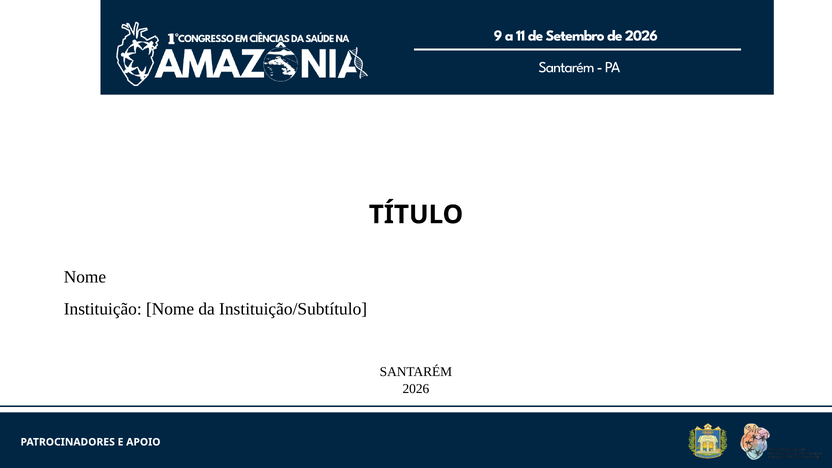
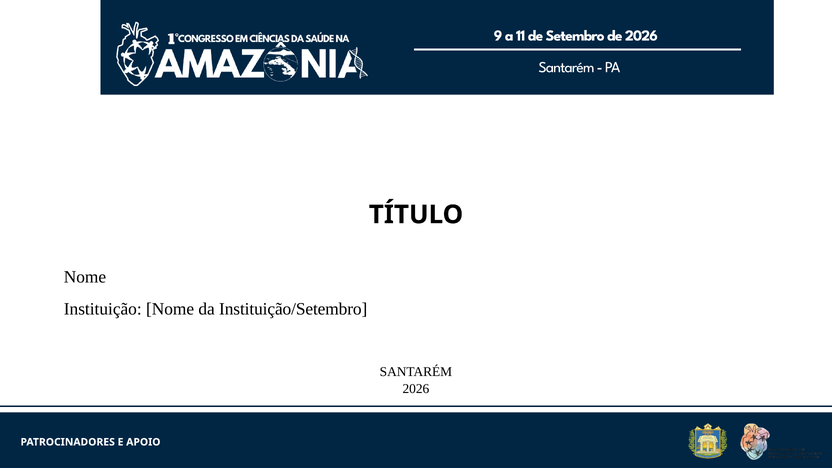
Instituição/Subtítulo: Instituição/Subtítulo -> Instituição/Setembro (293, 309)
